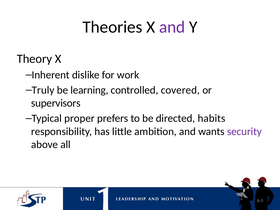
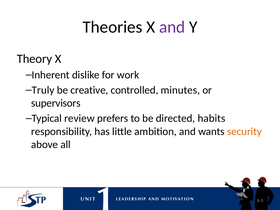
learning: learning -> creative (89, 90)
covered: covered -> minutes (180, 90)
proper: proper -> review (79, 118)
security colour: purple -> orange (244, 131)
